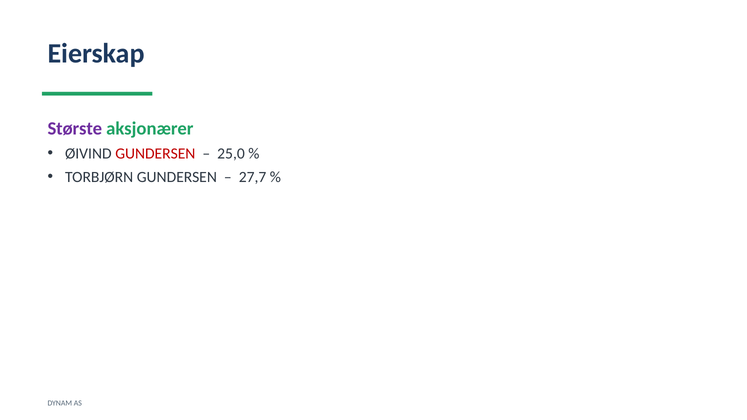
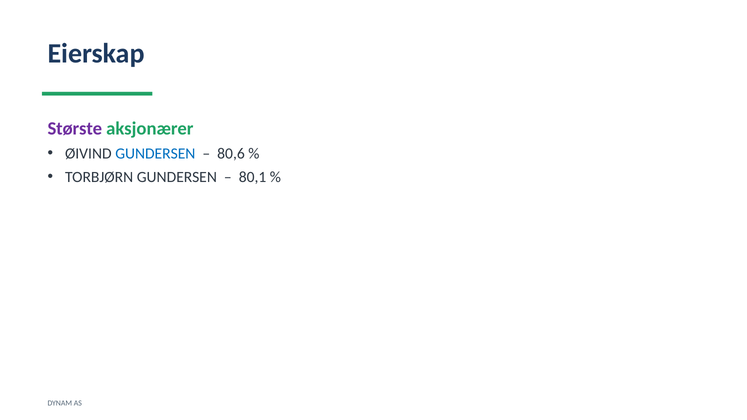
GUNDERSEN colour: red -> blue (155, 154)
25,0: 25,0 -> 80,6 (231, 154)
27,7: 27,7 -> 80,1 (253, 177)
